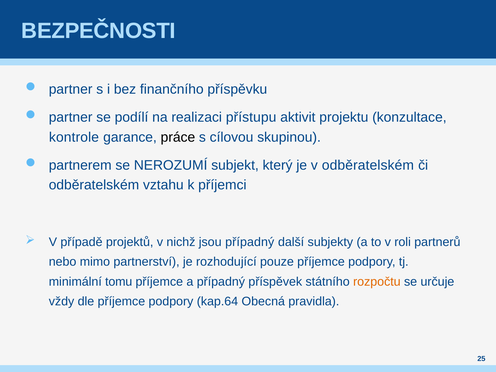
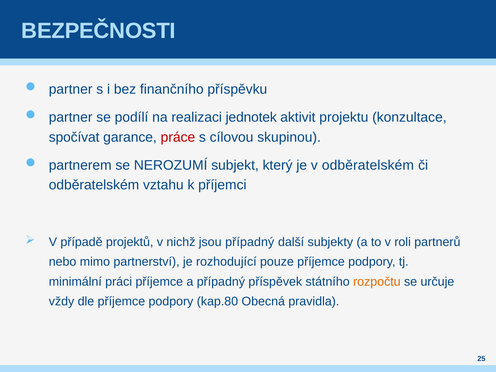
přístupu: přístupu -> jednotek (251, 117)
kontrole: kontrole -> spočívat (74, 137)
práce colour: black -> red (178, 137)
tomu: tomu -> práci (119, 282)
kap.64: kap.64 -> kap.80 (217, 302)
